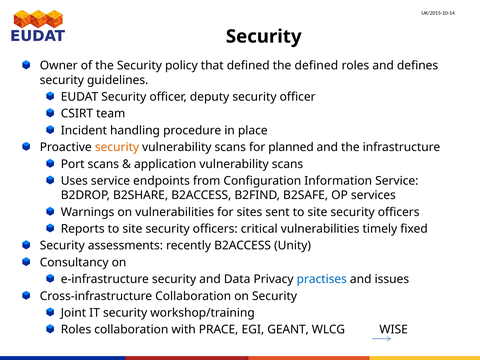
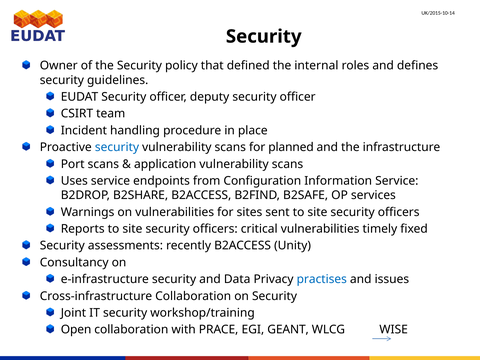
the defined: defined -> internal (316, 66)
security colour: orange -> blue (117, 147)
Roles: Roles -> Open (76, 330)
